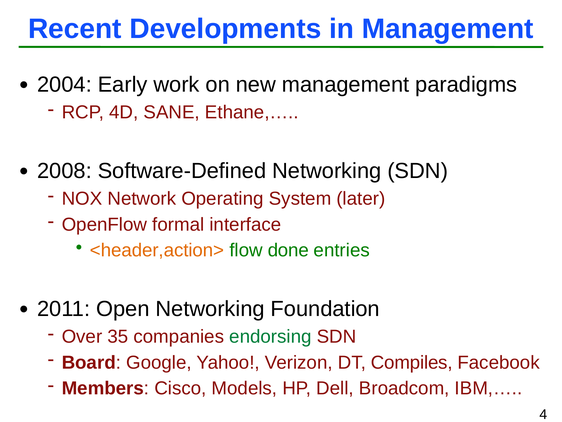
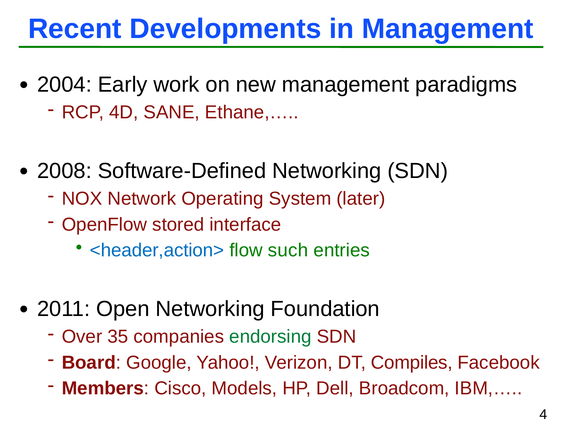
formal: formal -> stored (178, 224)
<header,action> colour: orange -> blue (157, 250)
done: done -> such (288, 250)
